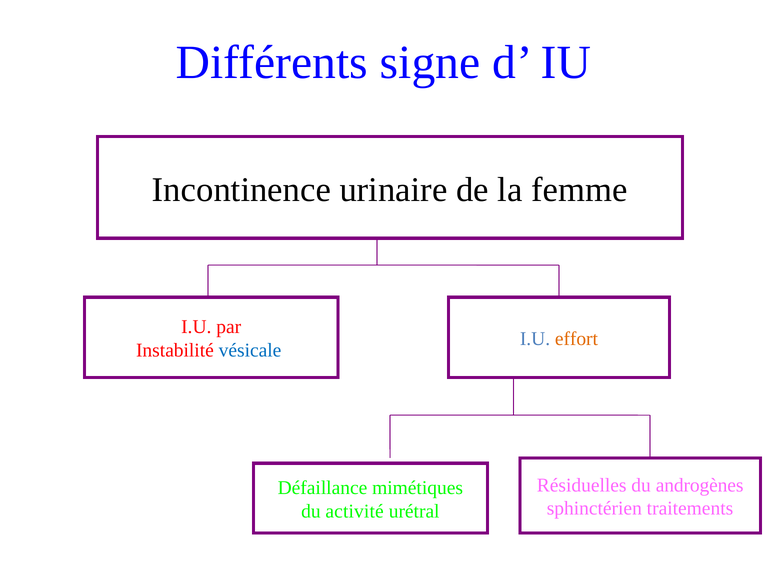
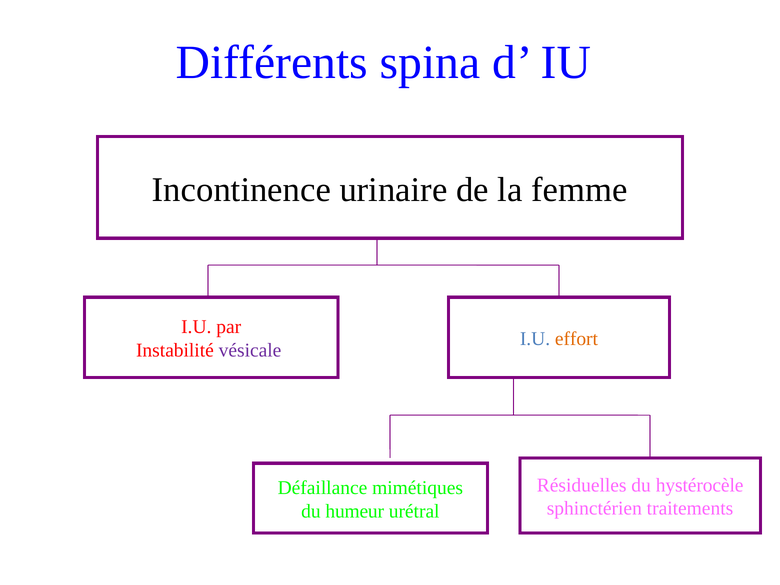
signe: signe -> spina (430, 62)
vésicale colour: blue -> purple (250, 350)
androgènes: androgènes -> hystérocèle (700, 485)
activité: activité -> humeur (355, 511)
